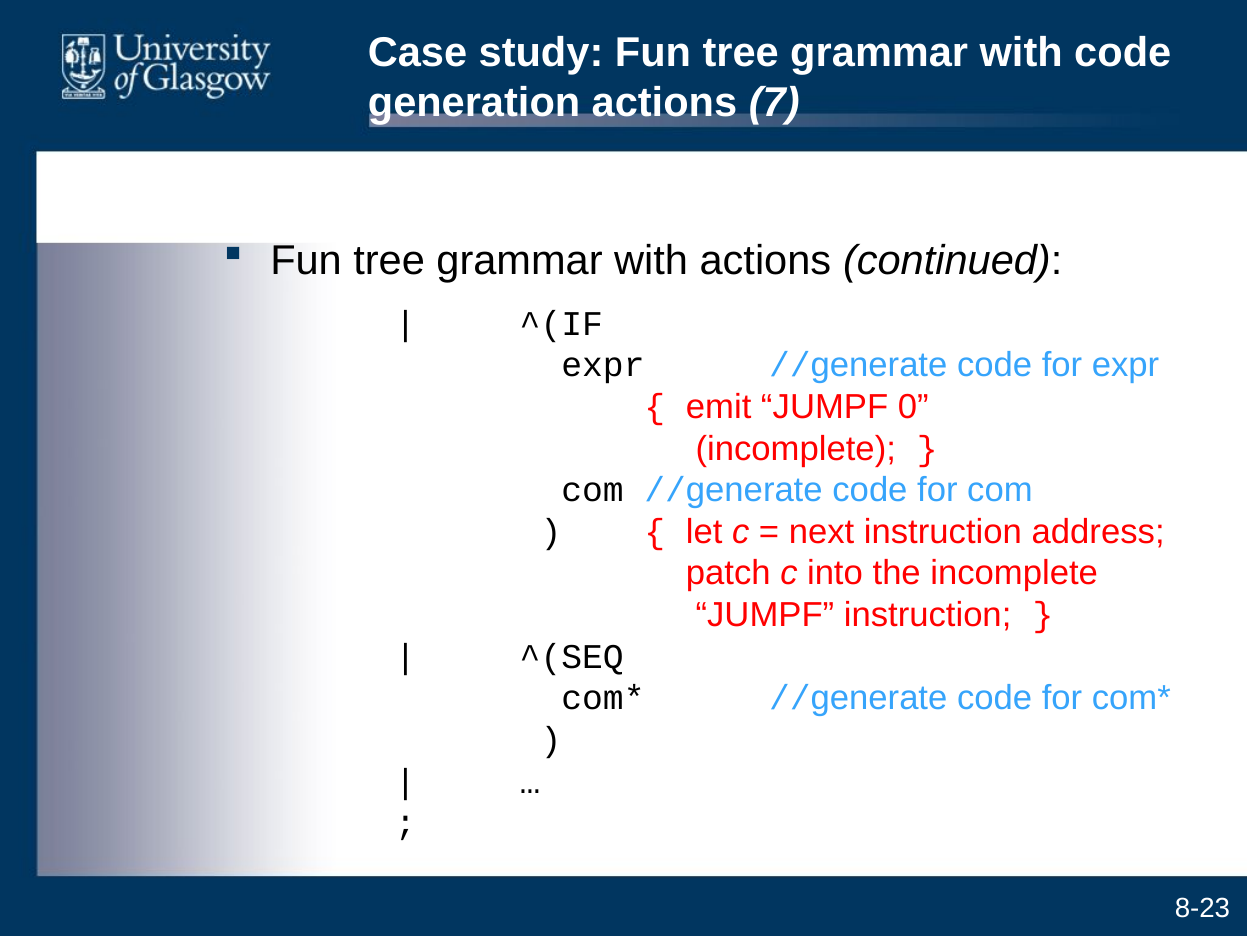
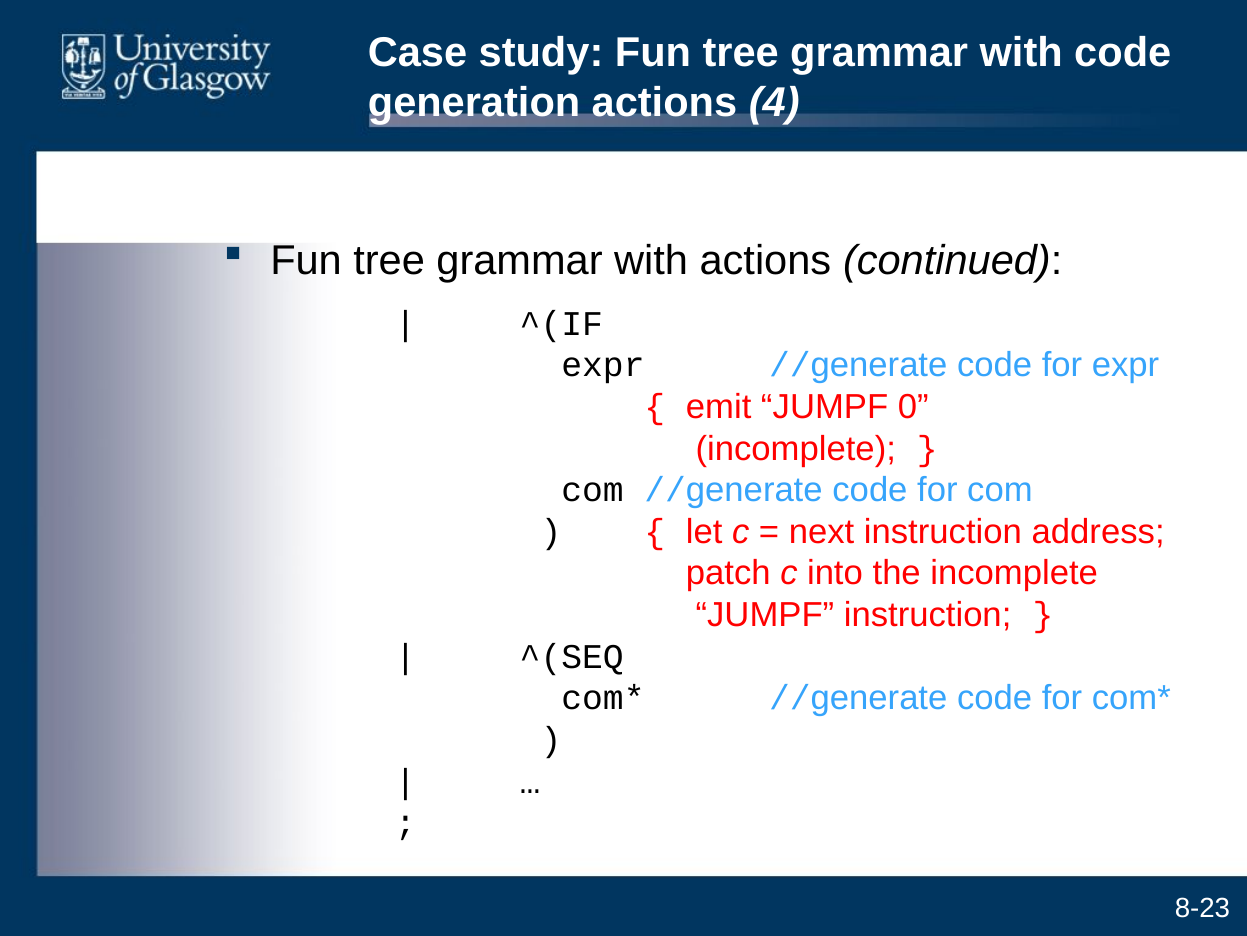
7: 7 -> 4 (774, 103)
